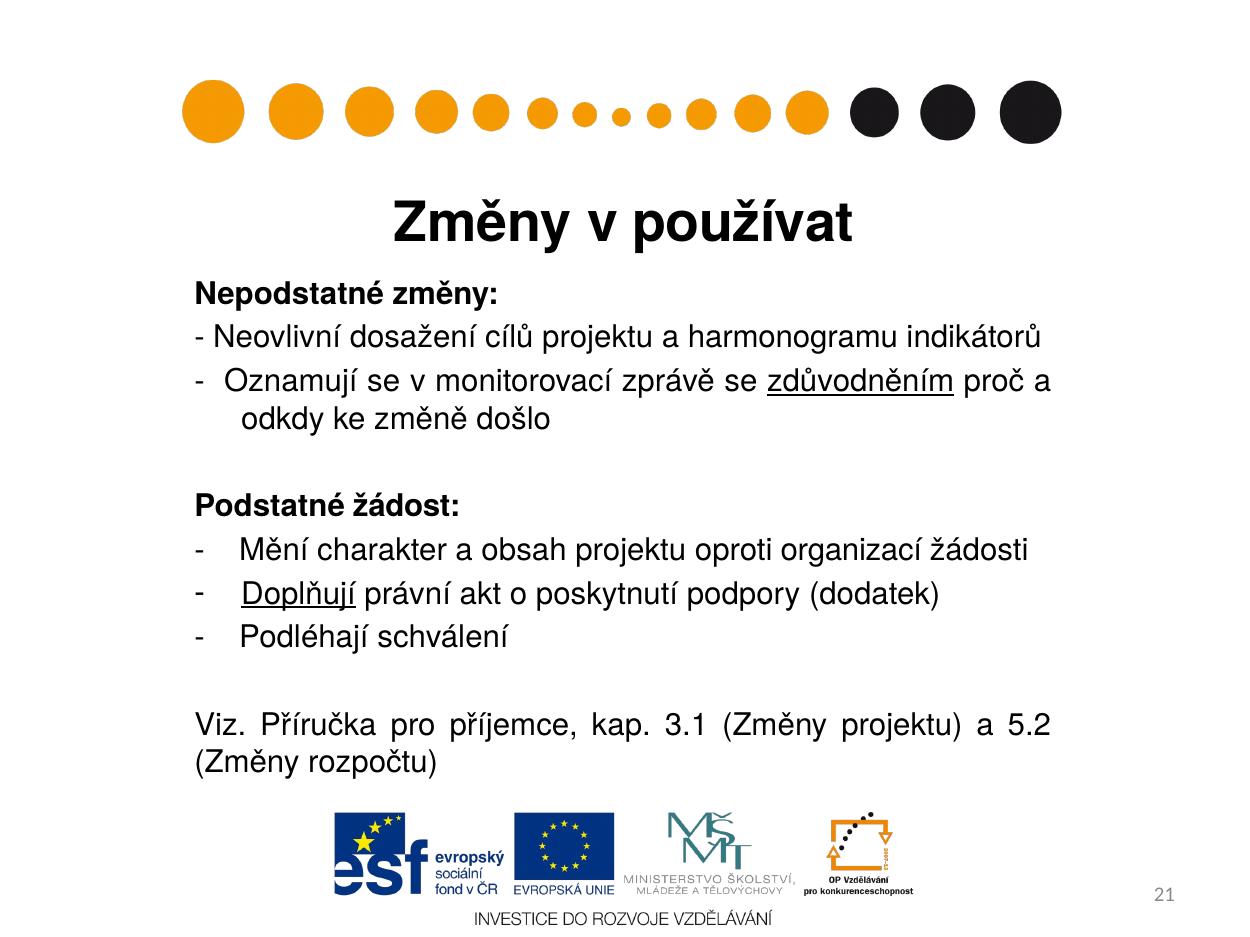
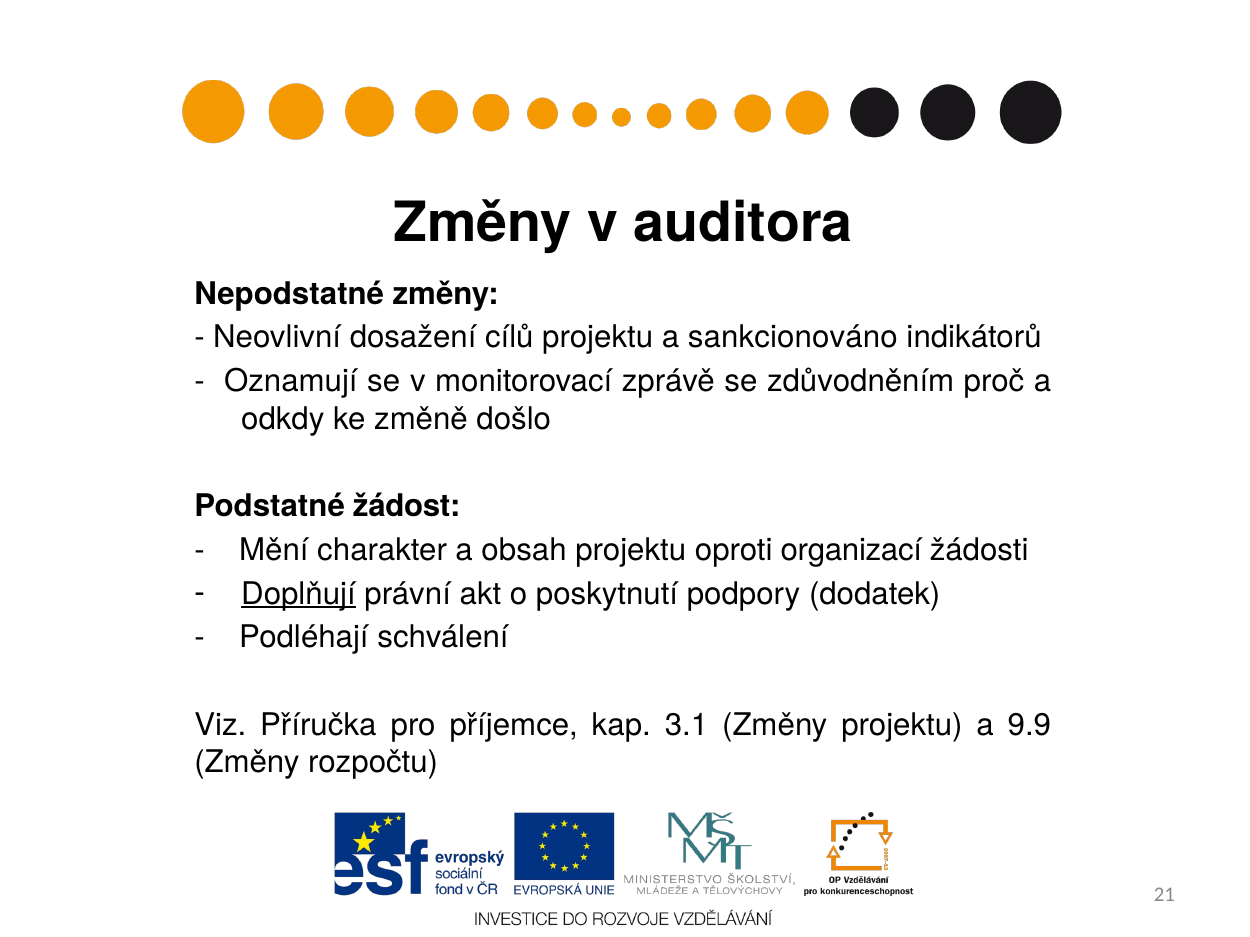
používat: používat -> auditora (743, 223)
harmonogramu: harmonogramu -> sankcionováno (793, 338)
zdůvodněním underline: present -> none (861, 382)
5.2: 5.2 -> 9.9 (1029, 725)
